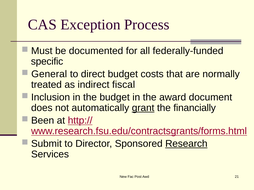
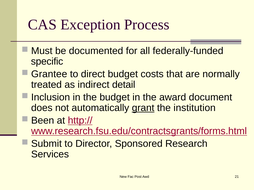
General: General -> Grantee (49, 74)
fiscal: fiscal -> detail (124, 85)
financially: financially -> institution (195, 108)
Research underline: present -> none (186, 144)
